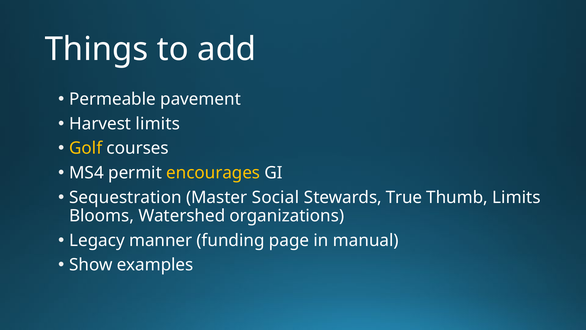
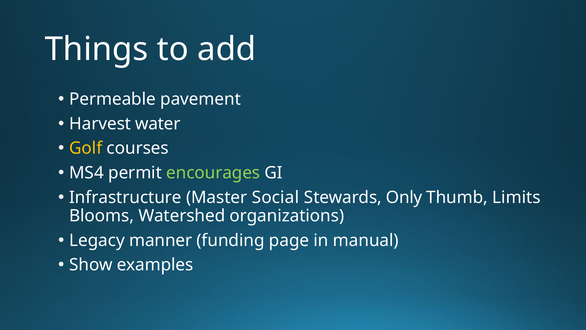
Harvest limits: limits -> water (158, 124)
encourages colour: yellow -> light green (213, 173)
Sequestration: Sequestration -> Infrastructure (125, 197)
True: True -> Only (404, 197)
